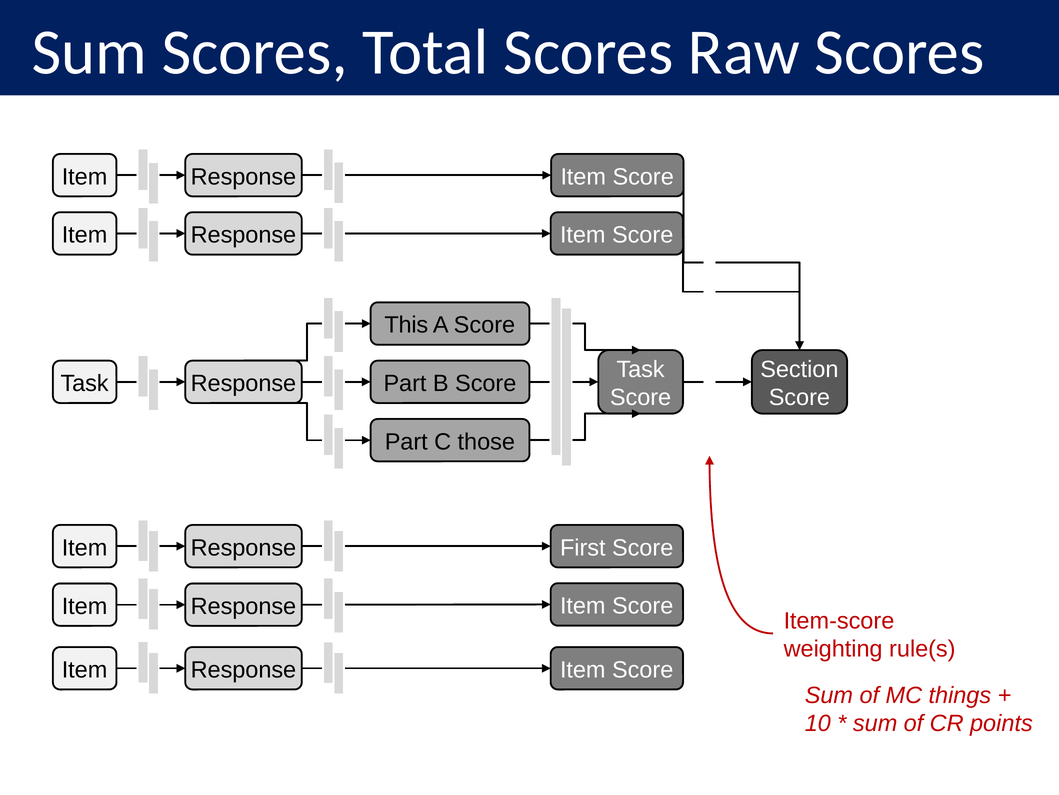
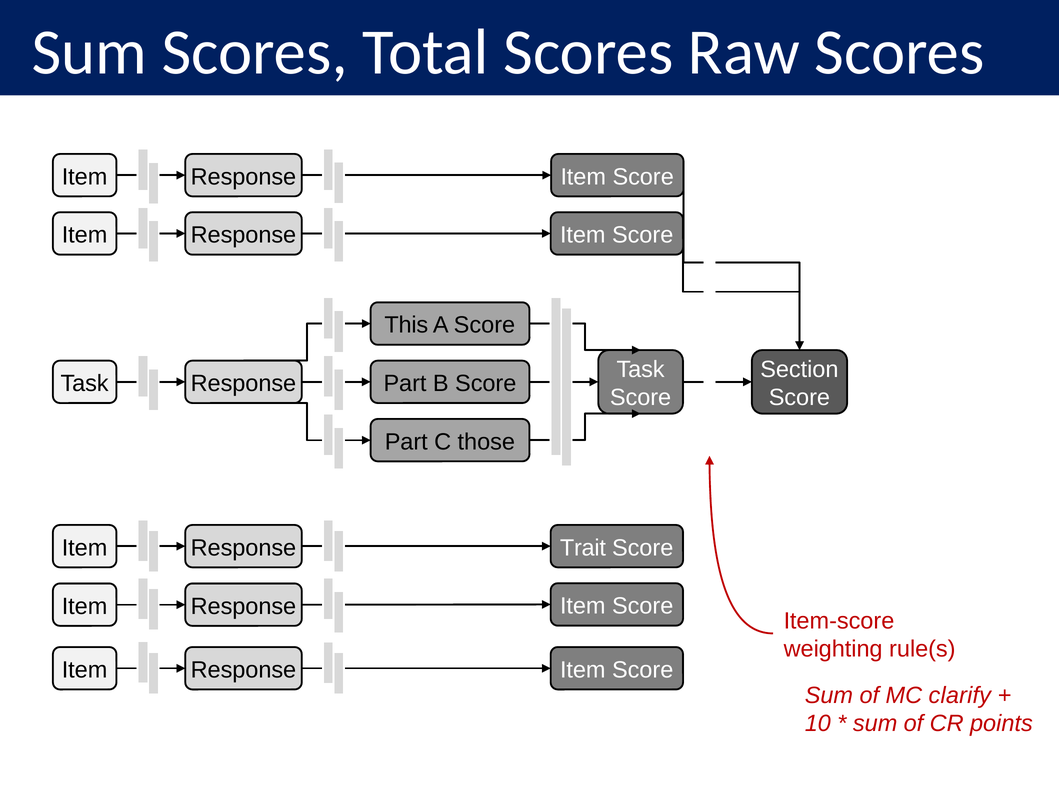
First: First -> Trait (583, 547)
things: things -> clarify (960, 695)
